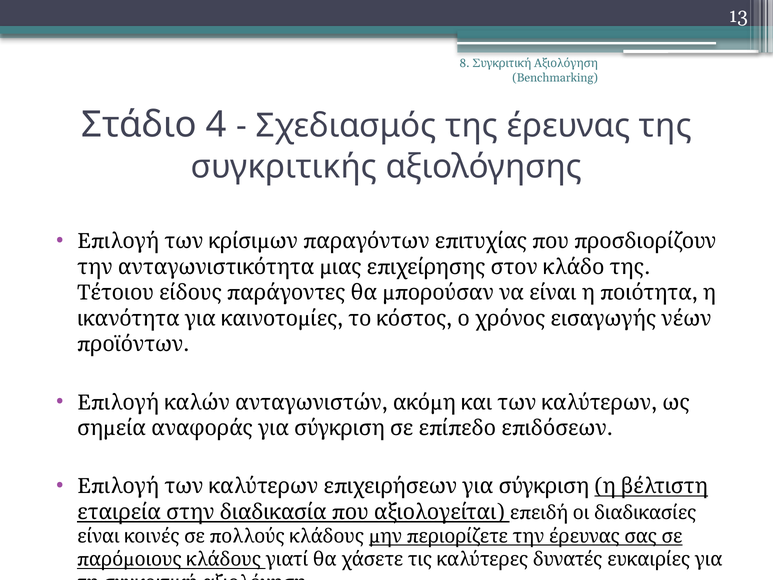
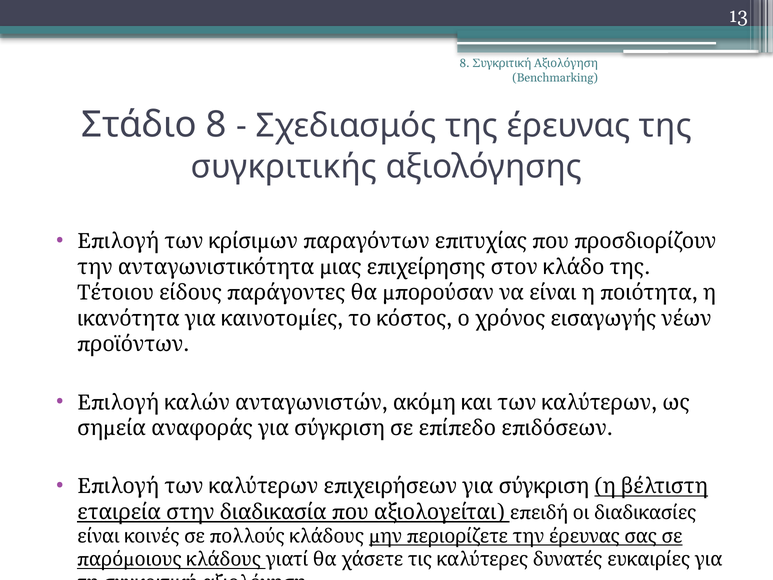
Στάδιο 4: 4 -> 8 (216, 125)
